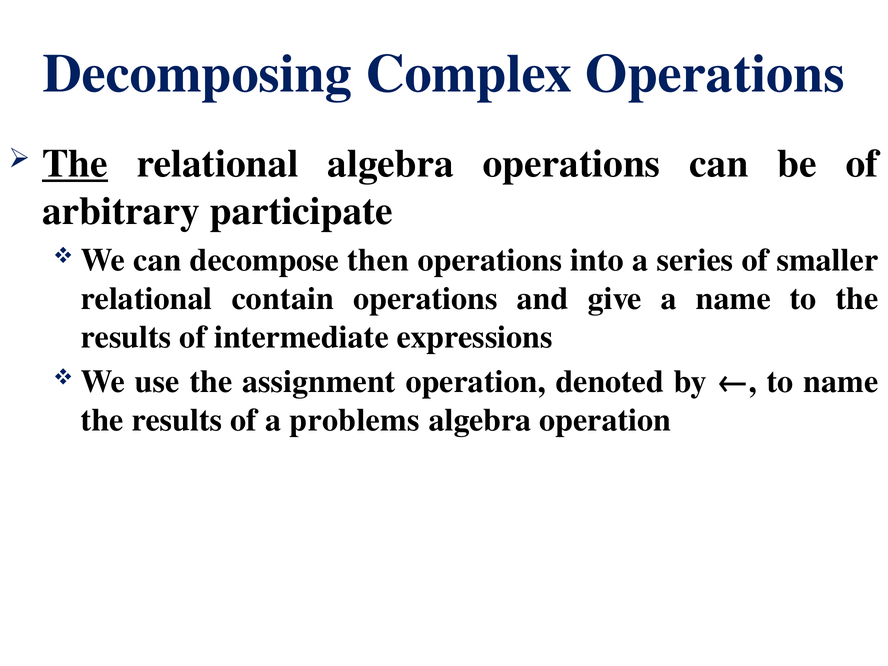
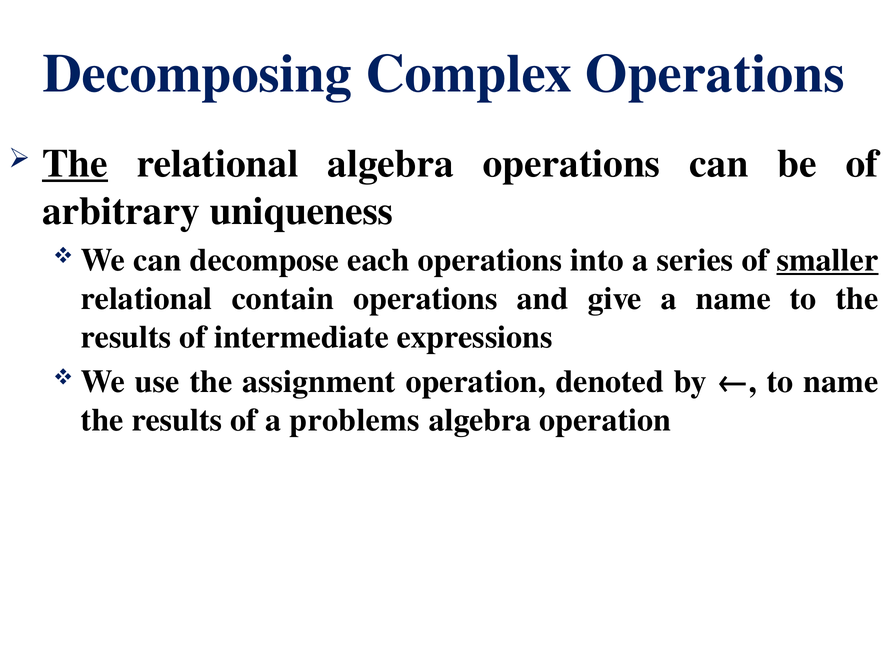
participate: participate -> uniqueness (301, 211)
then: then -> each (378, 260)
smaller underline: none -> present (827, 260)
